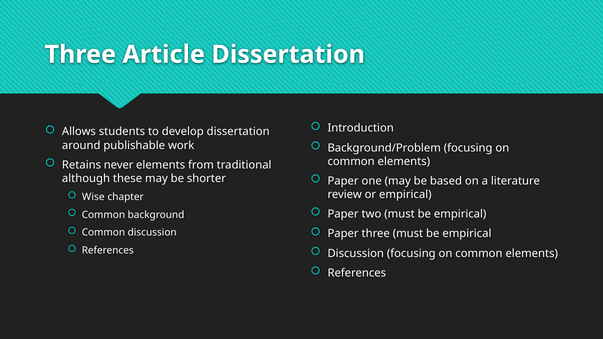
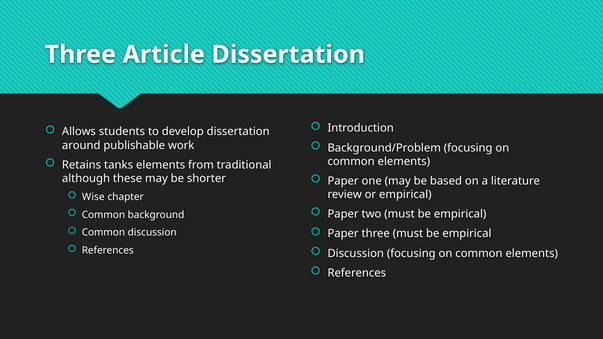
never: never -> tanks (119, 165)
